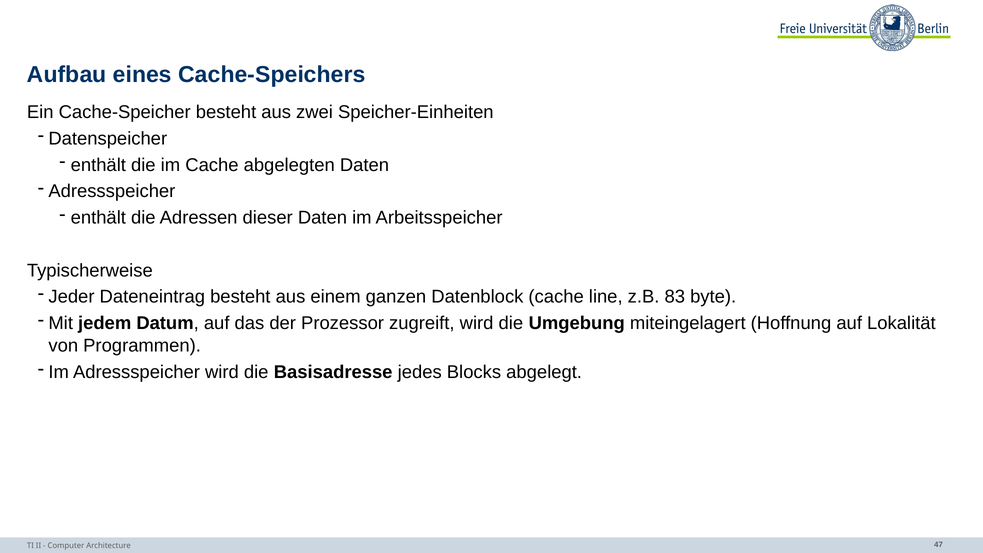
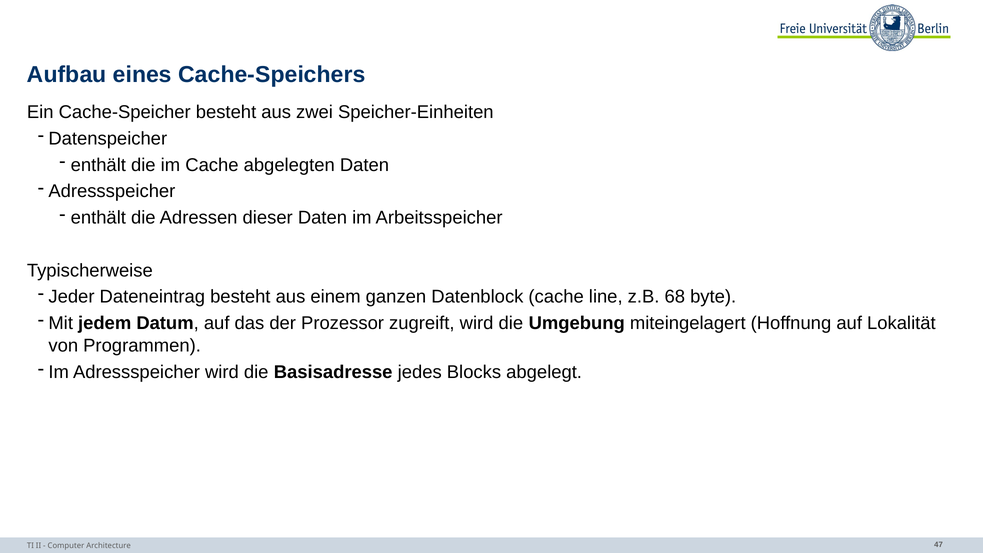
83: 83 -> 68 (675, 297)
